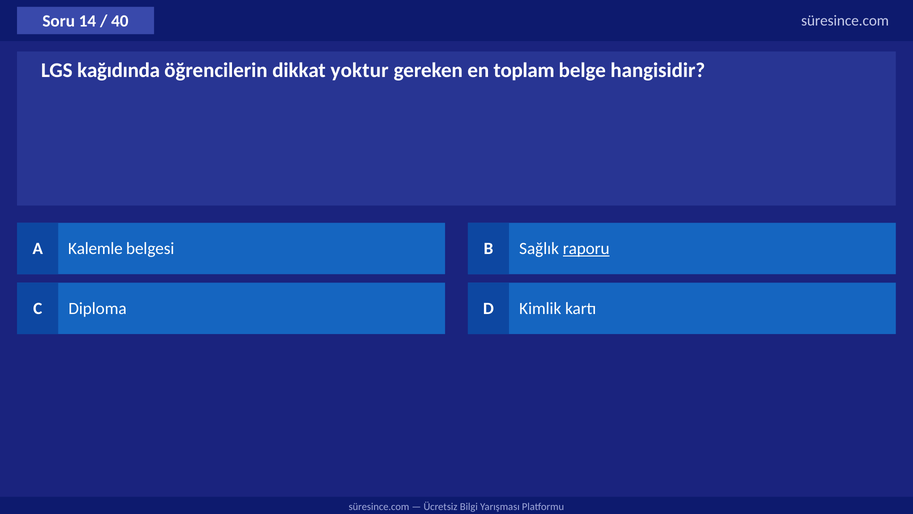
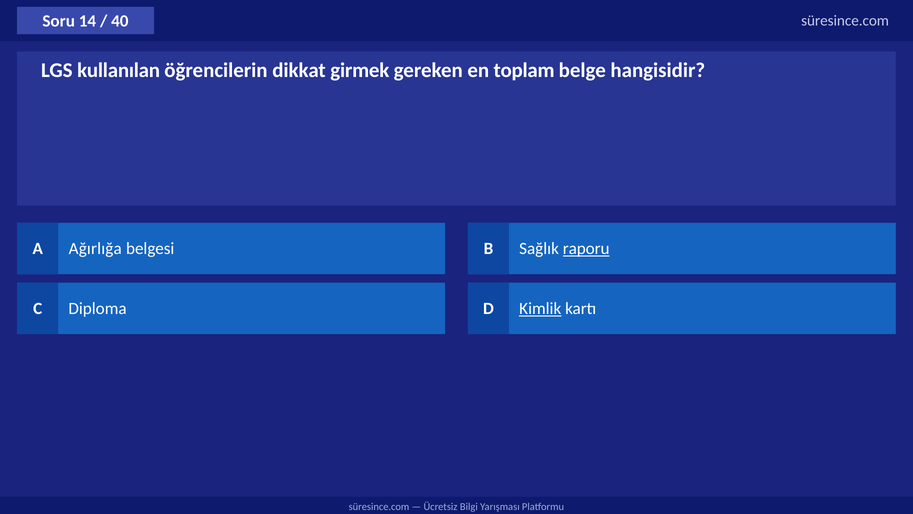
kağıdında: kağıdında -> kullanılan (119, 70)
yoktur: yoktur -> girmek (360, 70)
Kalemle: Kalemle -> Ağırlığa (95, 248)
Kimlik underline: none -> present (540, 308)
